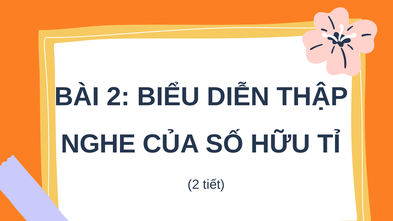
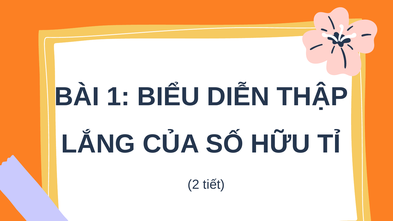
BÀI 2: 2 -> 1 (118, 97)
NGHE: NGHE -> LẮNG (98, 144)
